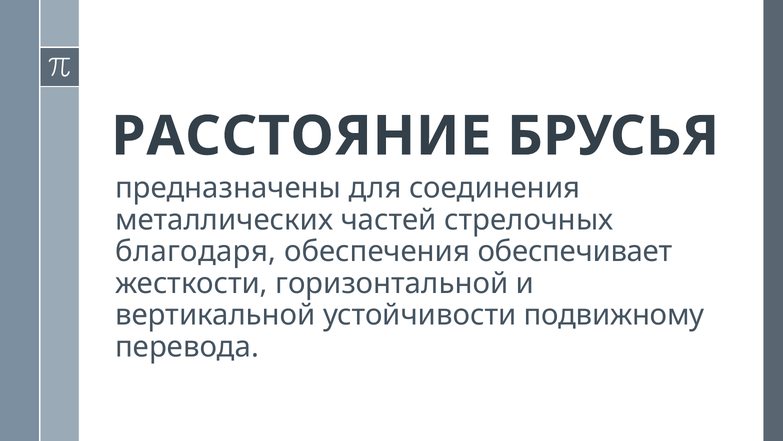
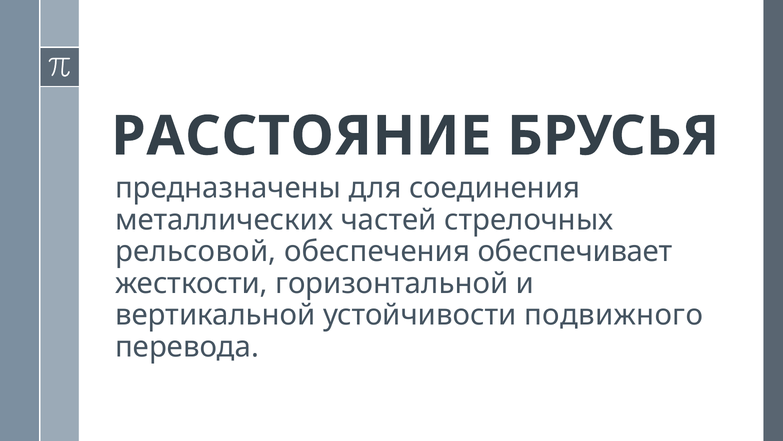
благодаря: благодаря -> рельсовой (196, 251)
подвижному: подвижному -> подвижного (614, 315)
